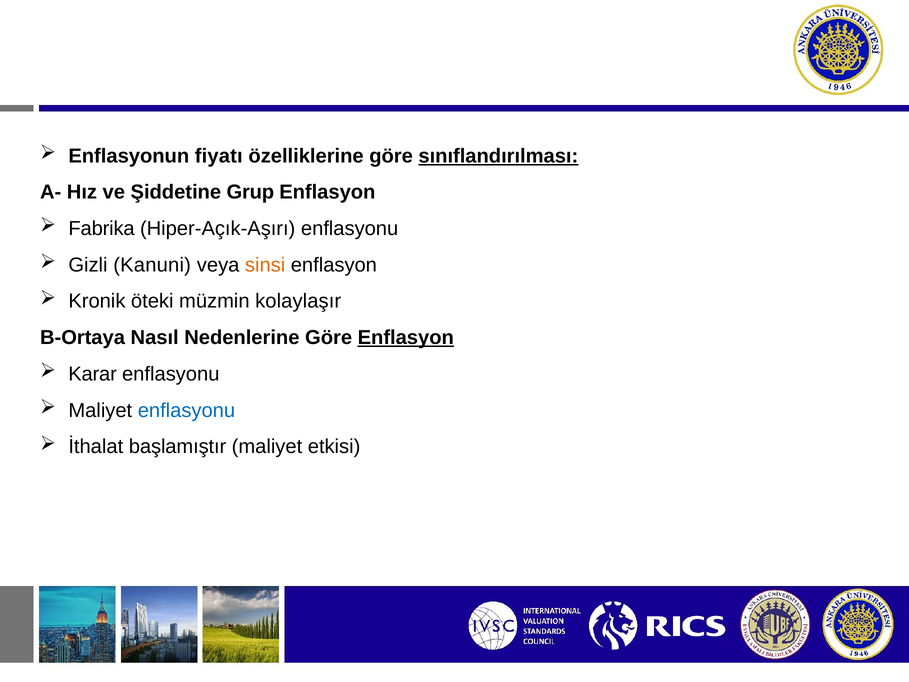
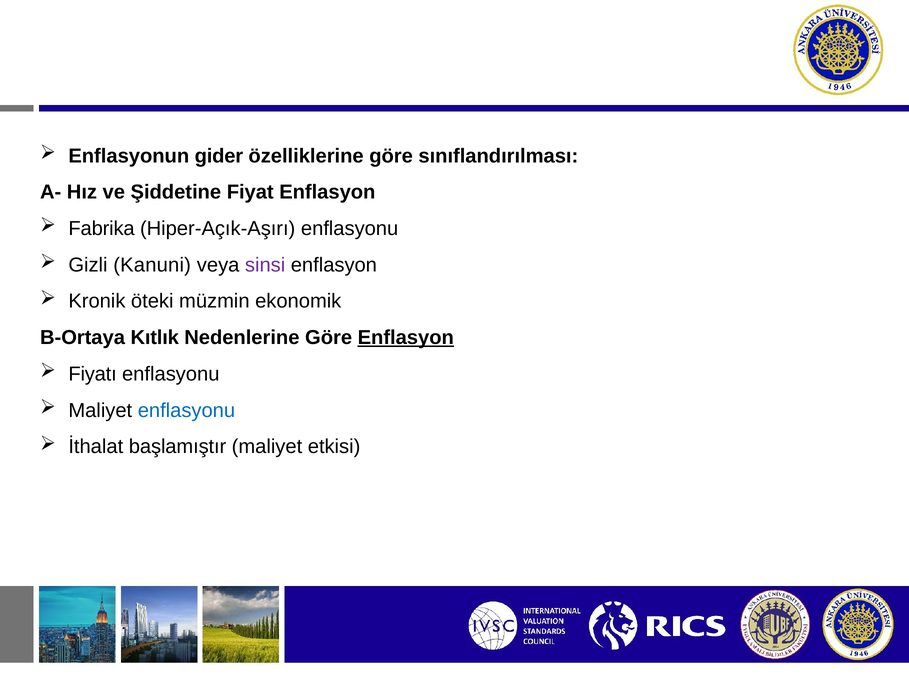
fiyatı: fiyatı -> gider (219, 156)
sınıflandırılması underline: present -> none (498, 156)
Grup: Grup -> Fiyat (250, 192)
sinsi colour: orange -> purple (265, 265)
kolaylaşır: kolaylaşır -> ekonomik (298, 301)
Nasıl: Nasıl -> Kıtlık (155, 338)
Karar: Karar -> Fiyatı (93, 374)
